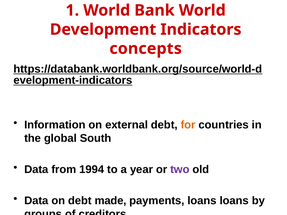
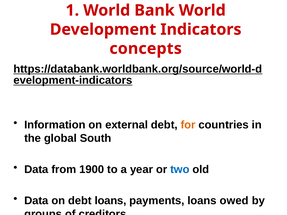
1994: 1994 -> 1900 (92, 170)
two colour: purple -> blue (180, 170)
debt made: made -> loans (111, 201)
loans loans: loans -> owed (234, 201)
